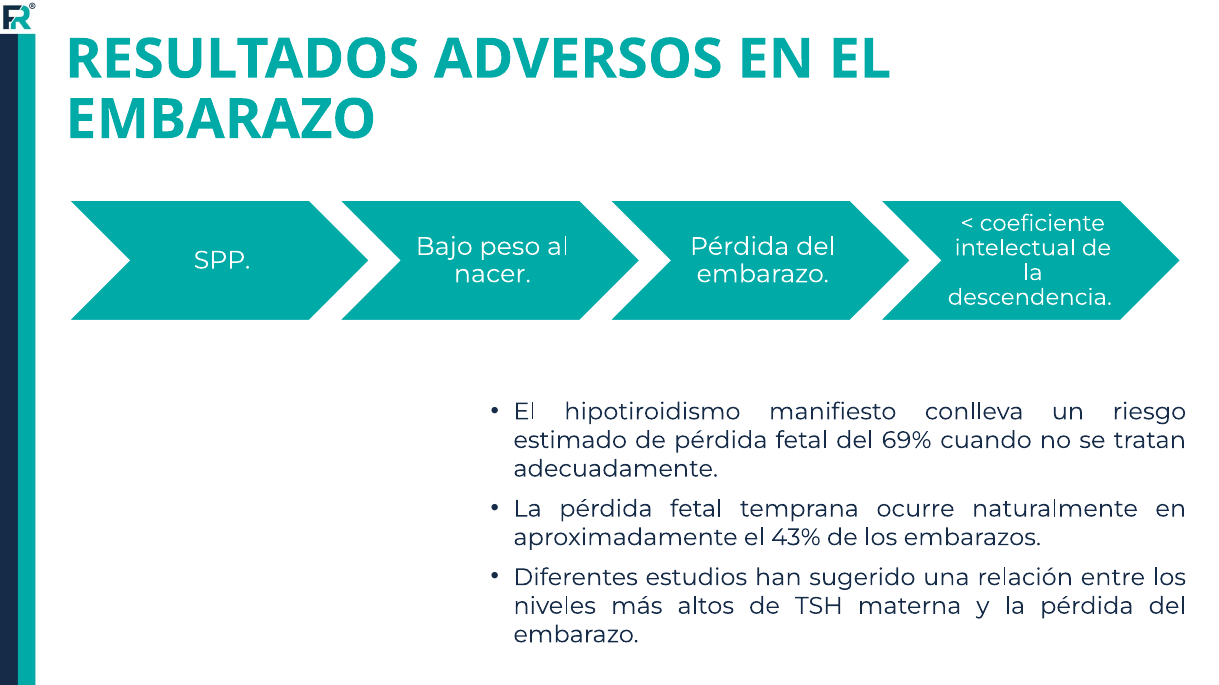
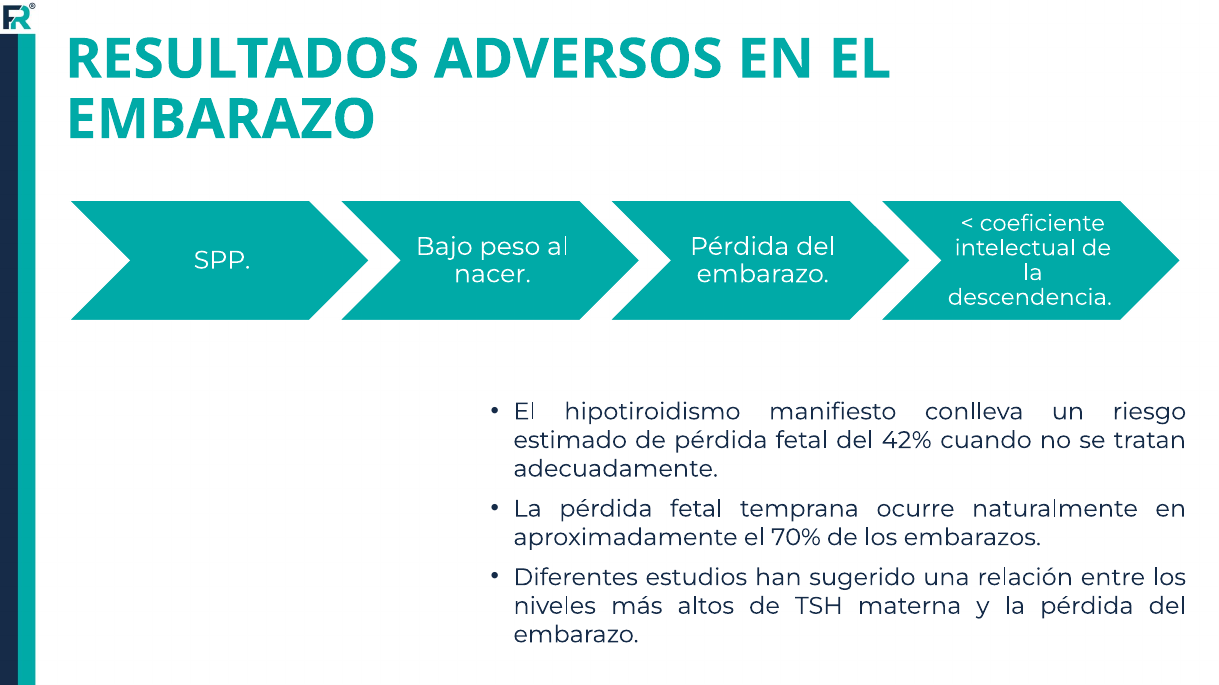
69%: 69% -> 42% (907, 441)
43%: 43% -> 70% (796, 538)
